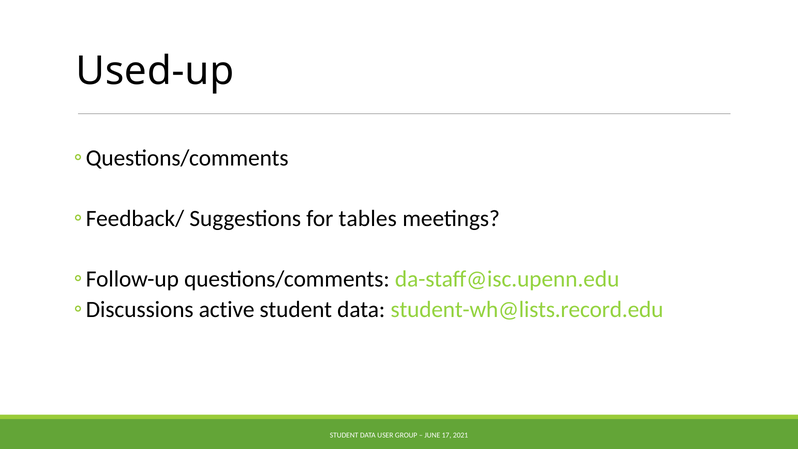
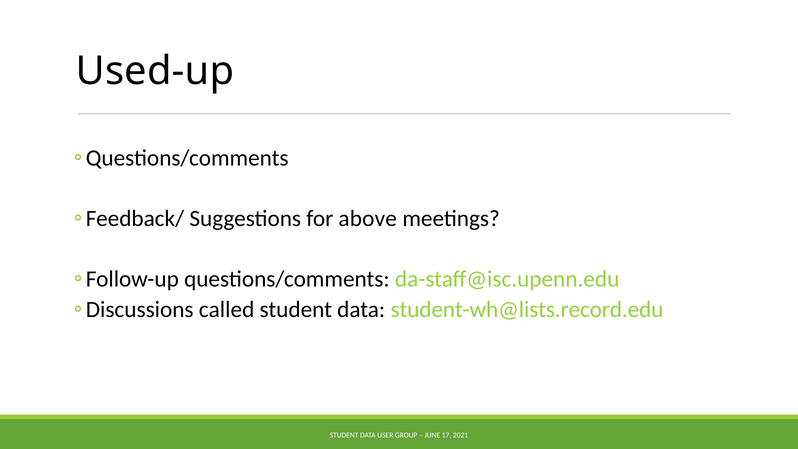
tables: tables -> above (368, 218)
active: active -> called (227, 310)
